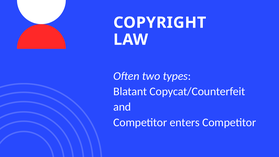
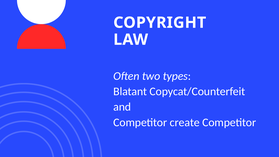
enters: enters -> create (185, 122)
